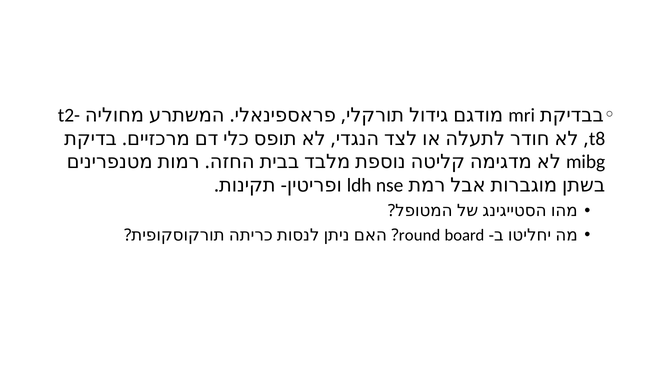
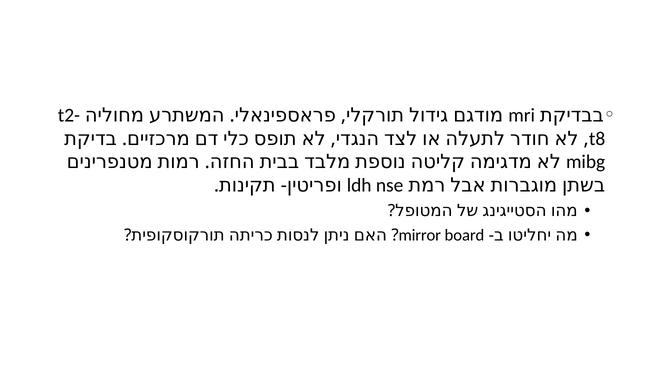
round: round -> mirror (420, 235)
